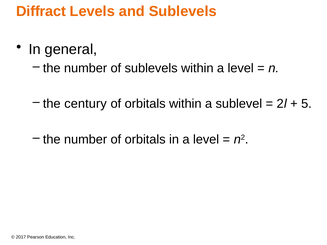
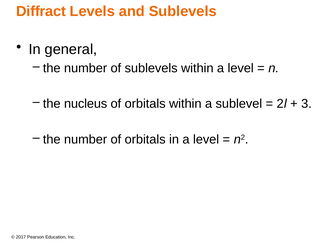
century: century -> nucleus (86, 104)
5: 5 -> 3 (306, 104)
